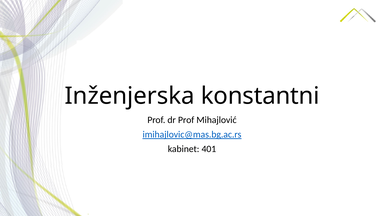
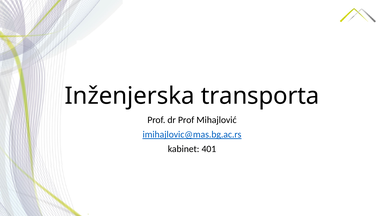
konstantni: konstantni -> transporta (260, 96)
